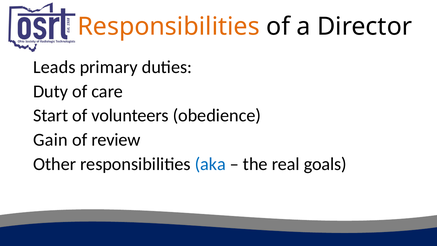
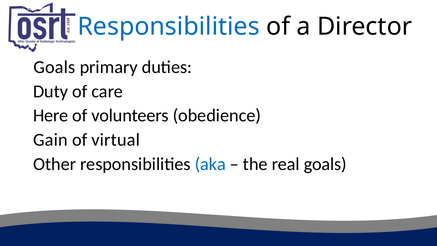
Responsibilities colour: orange -> blue (169, 27)
Leads: Leads -> Goals (54, 67)
Start: Start -> Here (51, 115)
review: review -> virtual (116, 140)
